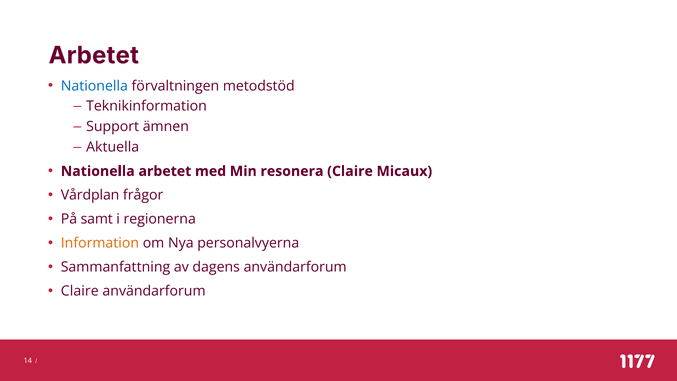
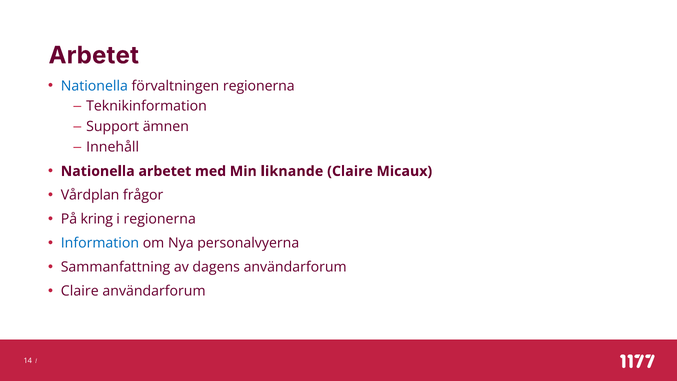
förvaltningen metodstöd: metodstöd -> regionerna (259, 86)
Aktuella: Aktuella -> Innehåll (113, 147)
resonera: resonera -> liknande (292, 171)
samt: samt -> kring (97, 219)
Information colour: orange -> blue (100, 243)
